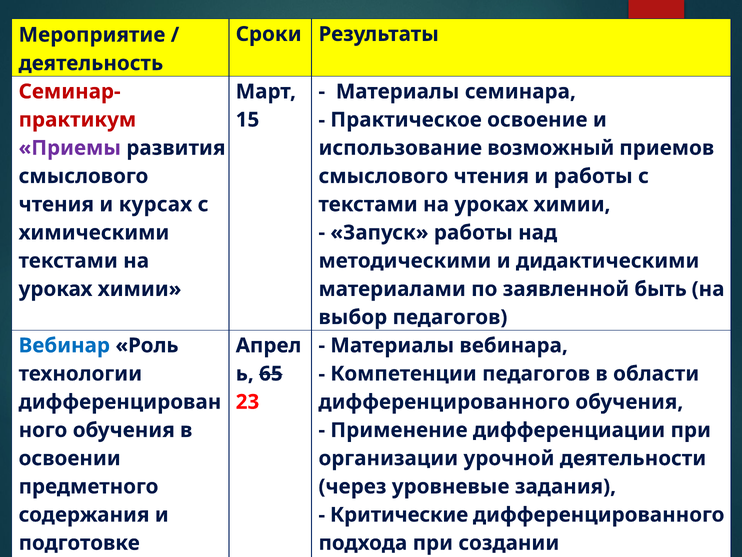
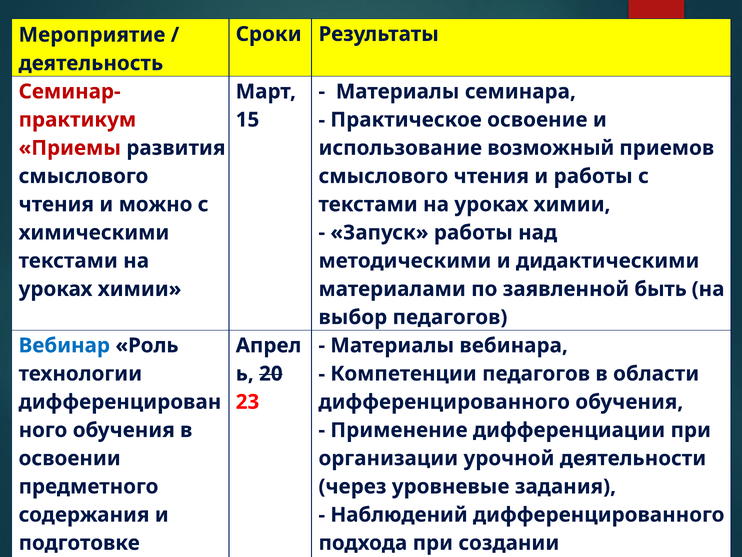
Приемы colour: purple -> red (70, 148)
курсах: курсах -> можно (156, 204)
65: 65 -> 20 (271, 373)
Критические: Критические -> Наблюдений (399, 514)
